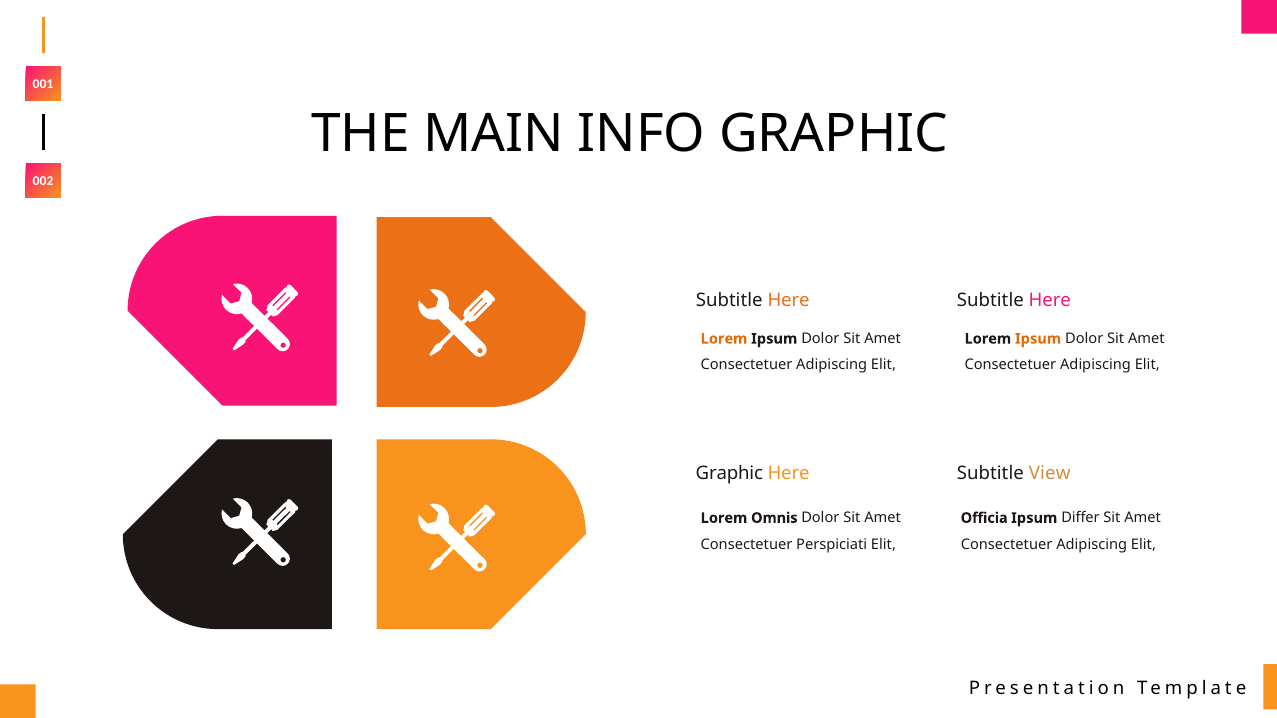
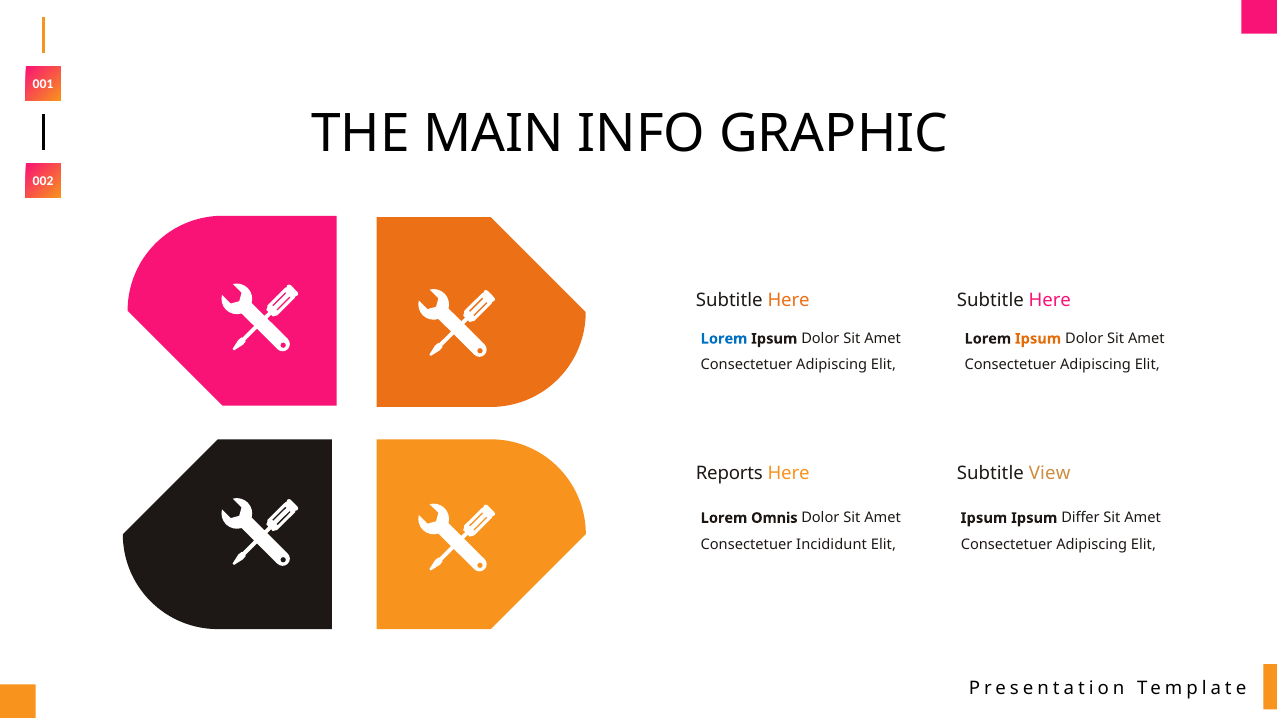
Lorem colour: orange -> blue (724, 339)
Graphic: Graphic -> Reports (729, 473)
Officia: Officia -> Ipsum (984, 518)
Perspiciati: Perspiciati -> Incididunt (832, 545)
